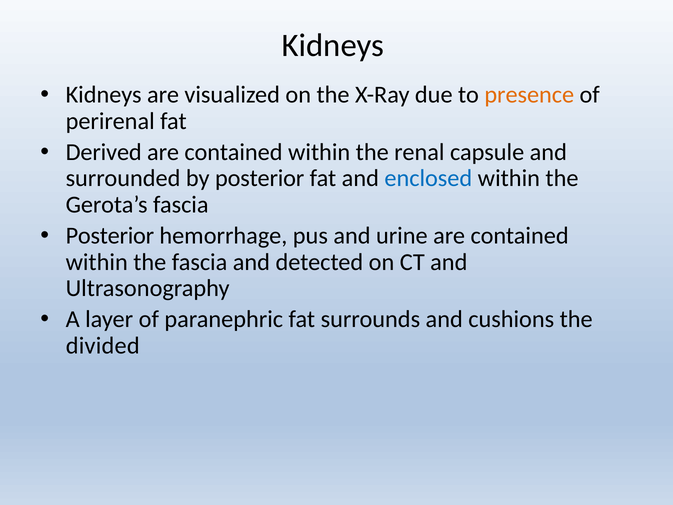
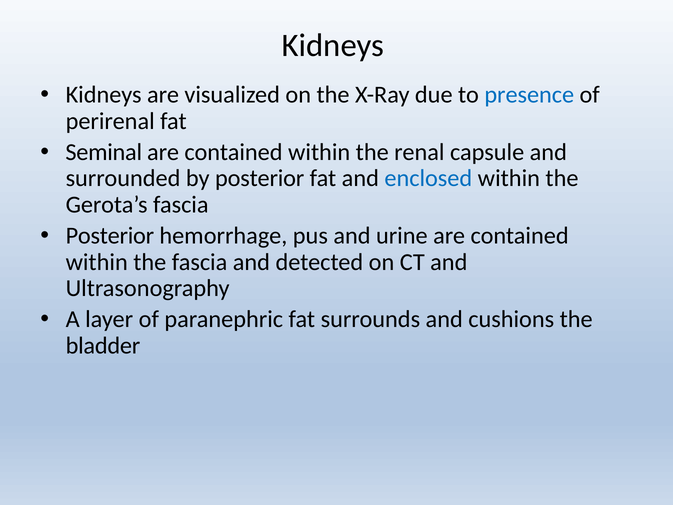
presence colour: orange -> blue (529, 95)
Derived: Derived -> Seminal (104, 152)
divided: divided -> bladder (103, 345)
